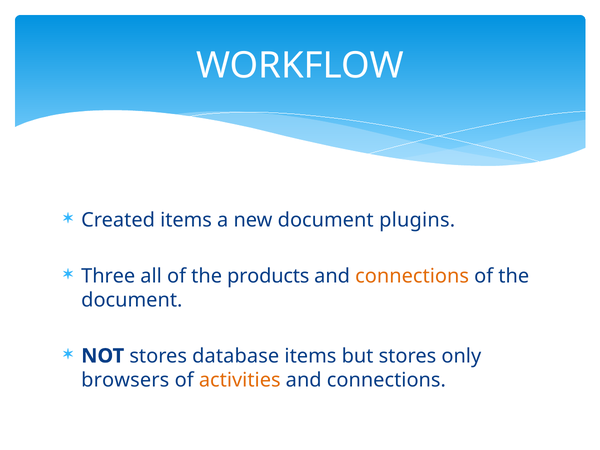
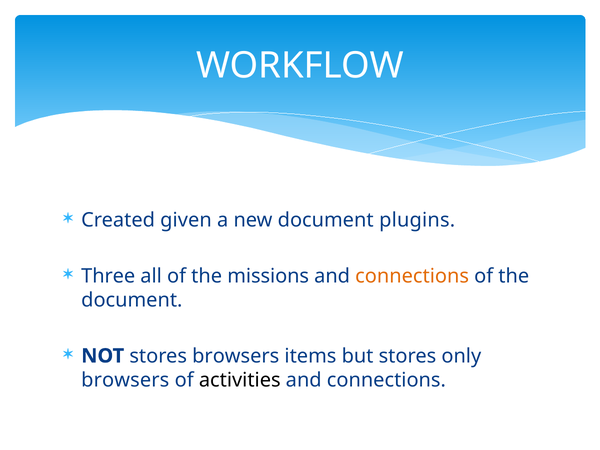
Created items: items -> given (186, 220)
products: products -> missions (268, 276)
stores database: database -> browsers (236, 356)
activities colour: orange -> black (240, 380)
